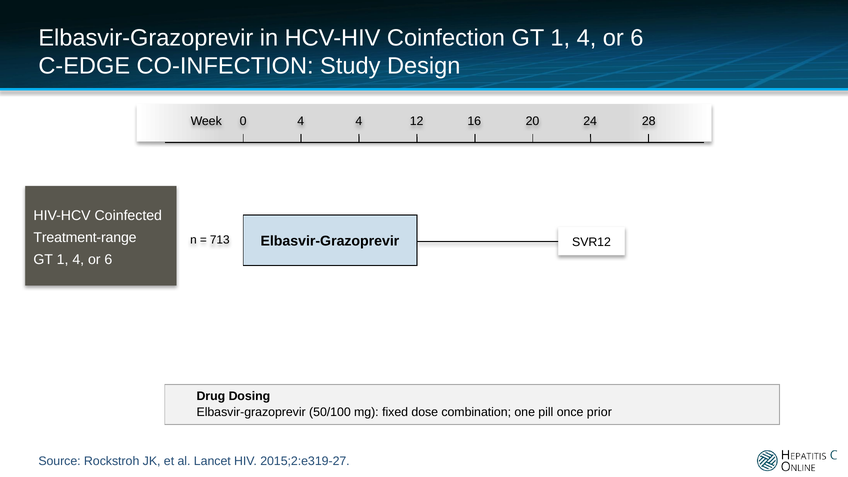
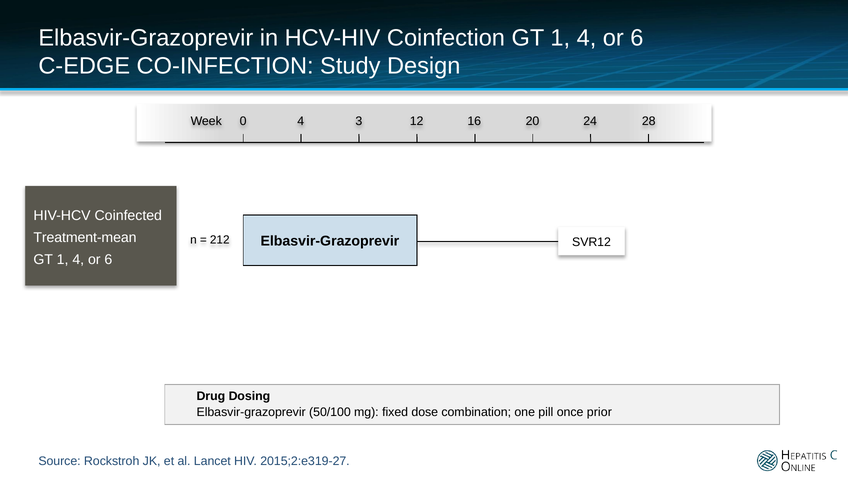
4 4: 4 -> 3 (359, 121)
Treatment-range: Treatment-range -> Treatment-mean (85, 238)
713: 713 -> 212 (220, 240)
